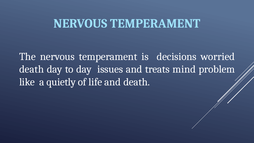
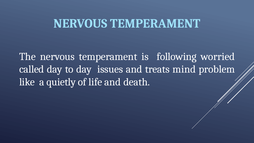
decisions: decisions -> following (177, 56)
death: death -> called (32, 69)
